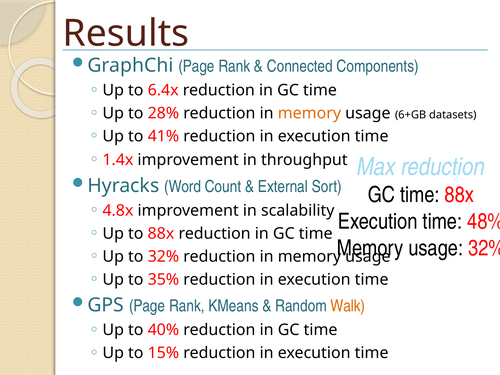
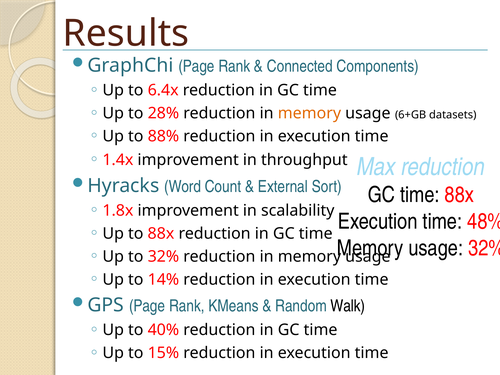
41%: 41% -> 88% (163, 136)
4.8x: 4.8x -> 1.8x (118, 211)
35%: 35% -> 14% (163, 279)
Walk colour: orange -> black (348, 306)
